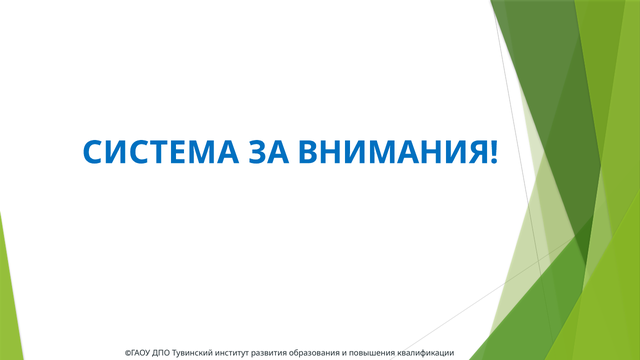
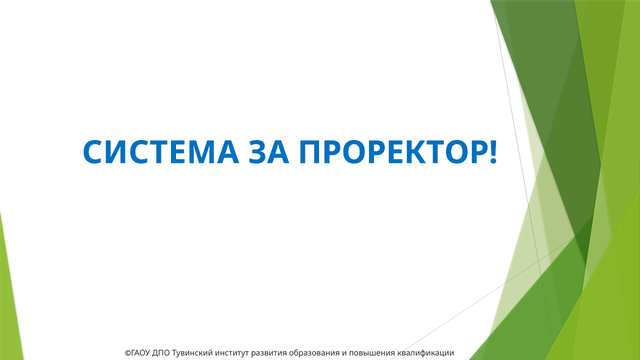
ВНИМАНИЯ: ВНИМАНИЯ -> ПРОРЕКТОР (398, 153)
